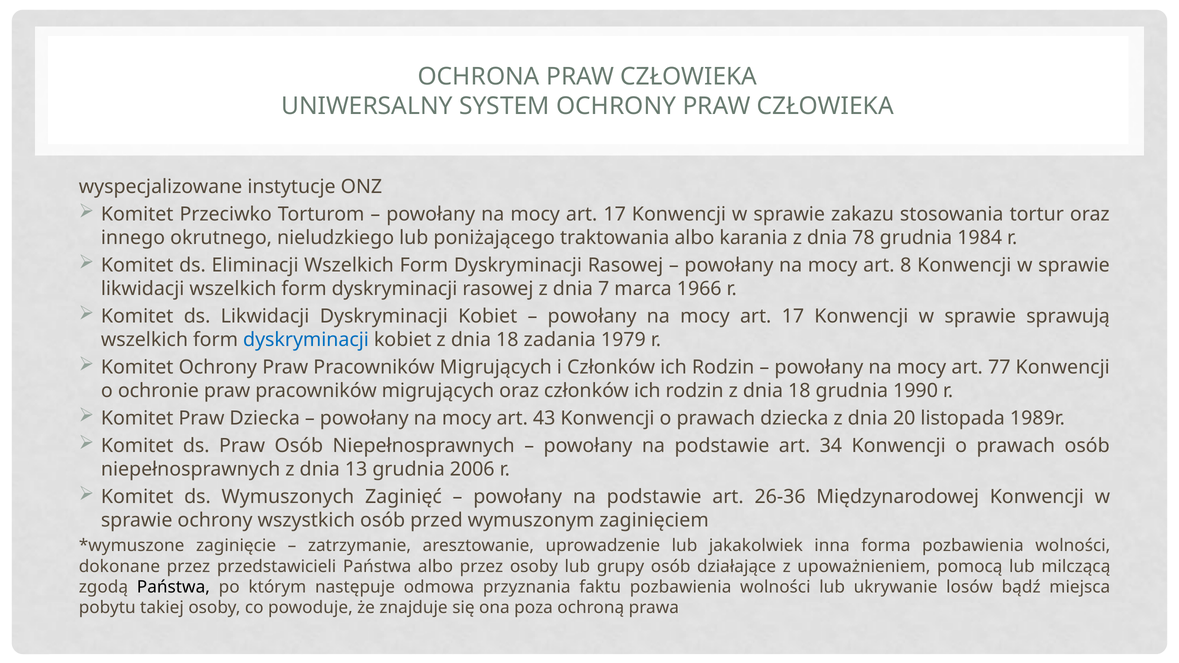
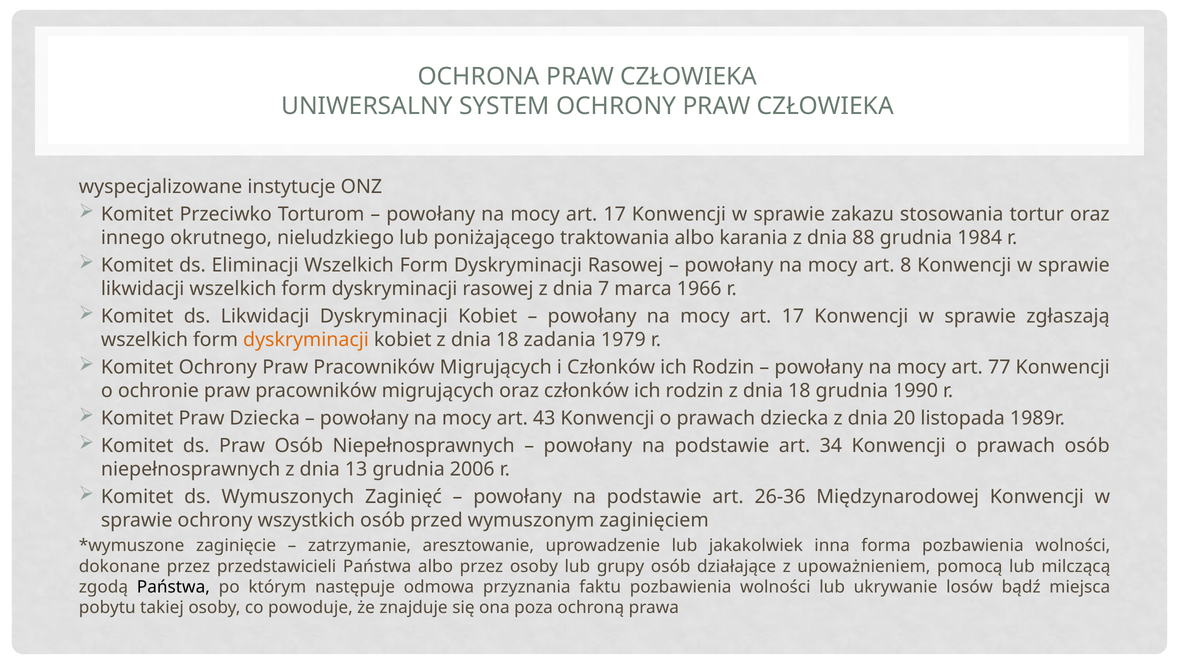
78: 78 -> 88 (863, 238)
sprawują: sprawują -> zgłaszają (1068, 316)
dyskryminacji colour: blue -> orange (306, 340)
